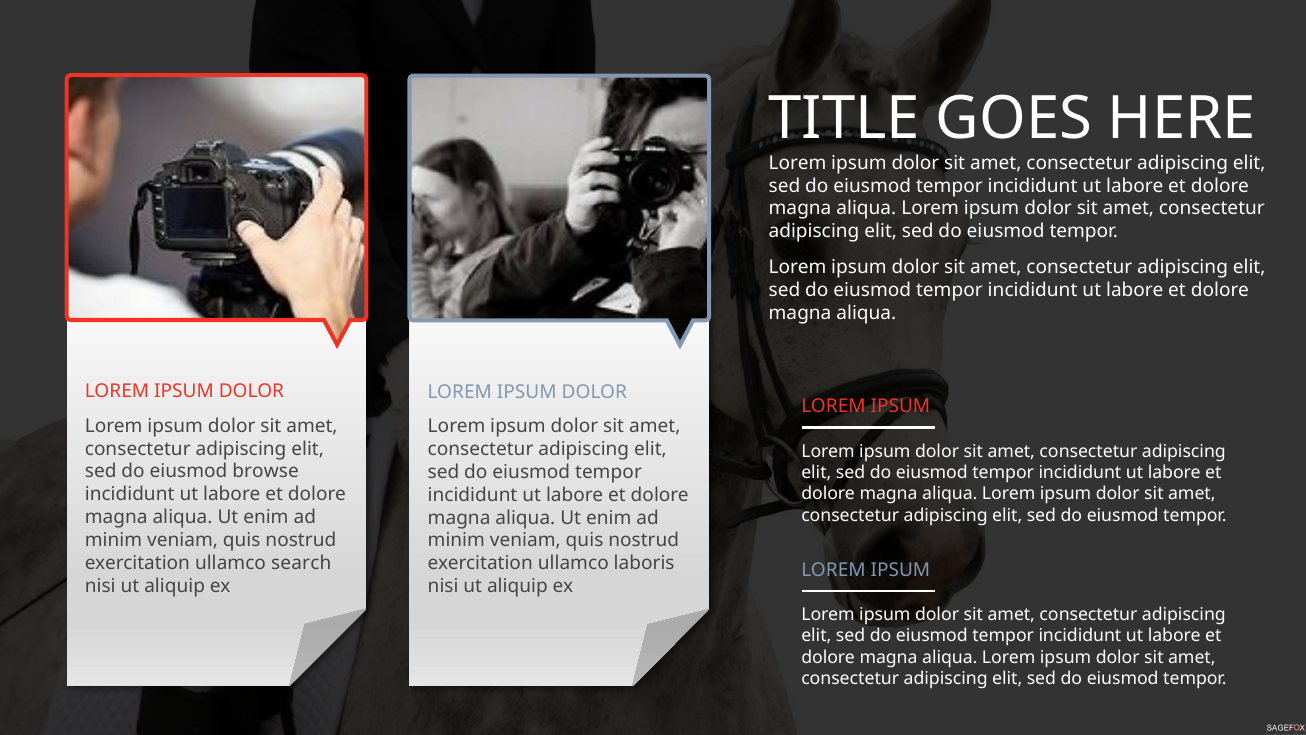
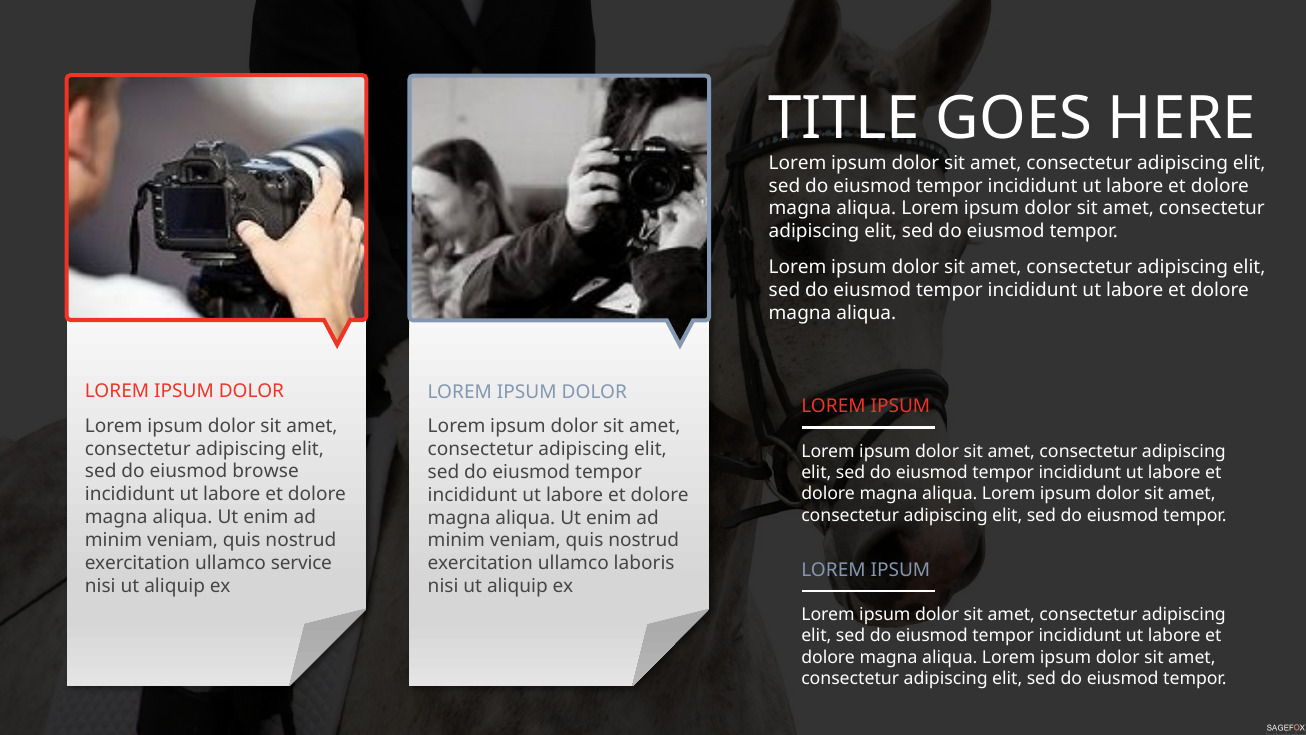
search: search -> service (301, 563)
